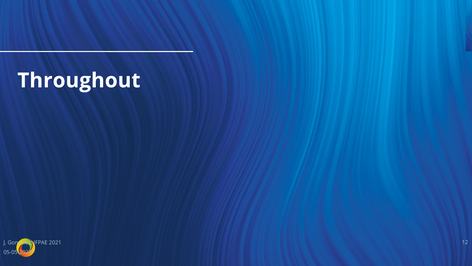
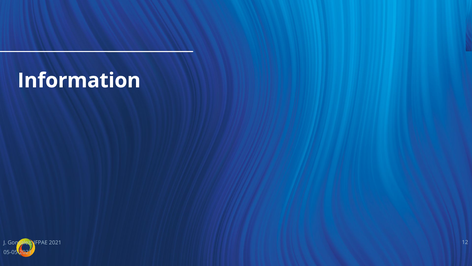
Throughout: Throughout -> Information (79, 80)
